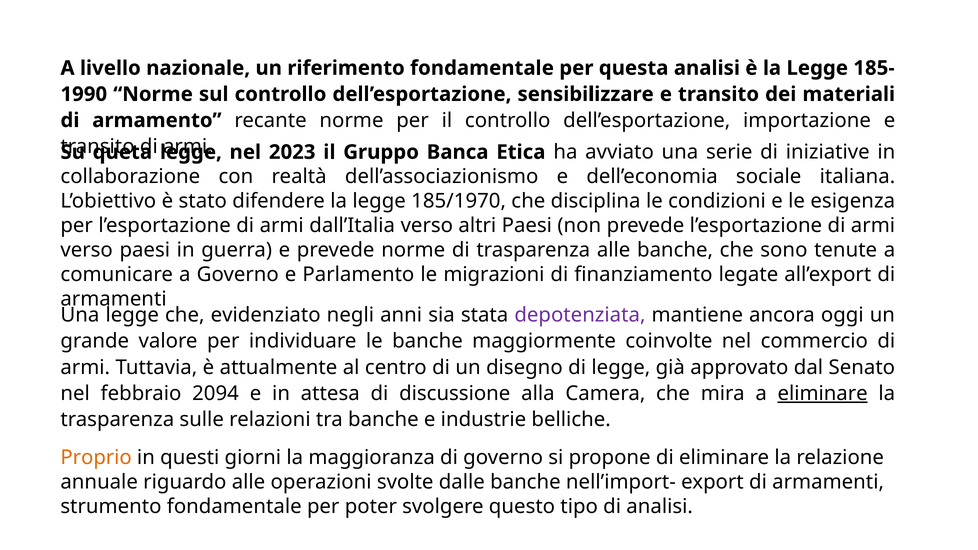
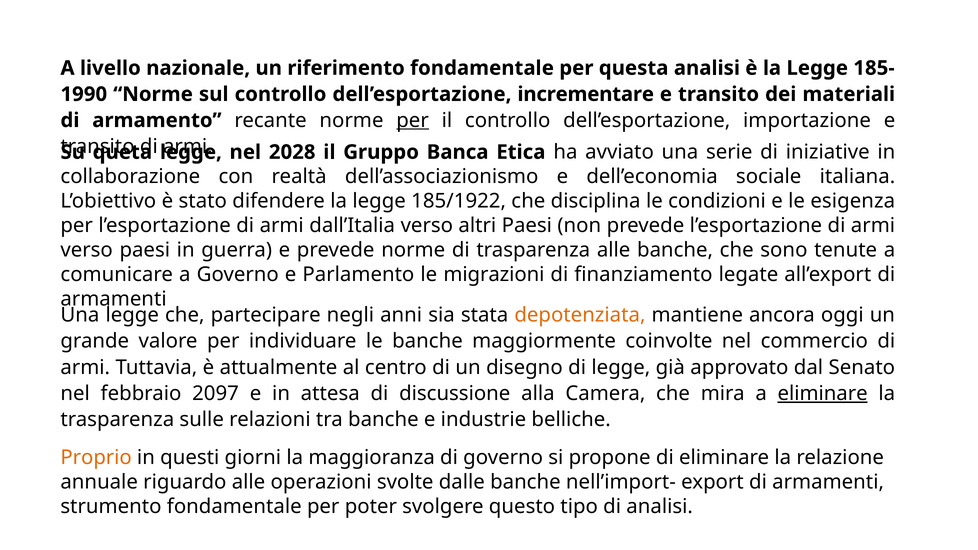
sensibilizzare: sensibilizzare -> incrementare (586, 94)
per underline: none -> present (413, 120)
2023: 2023 -> 2028 (292, 152)
185/1970: 185/1970 -> 185/1922 (459, 201)
evidenziato: evidenziato -> partecipare (266, 315)
depotenziata colour: purple -> orange (580, 315)
2094: 2094 -> 2097 (216, 394)
